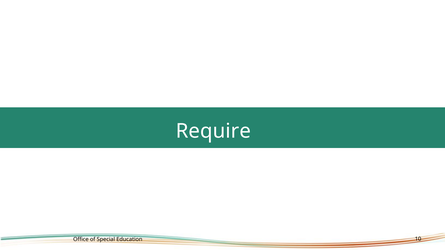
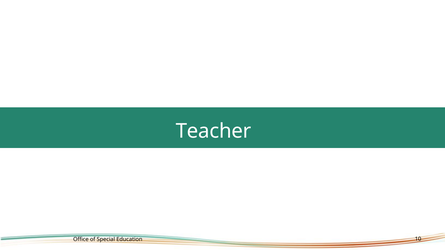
Require: Require -> Teacher (213, 131)
